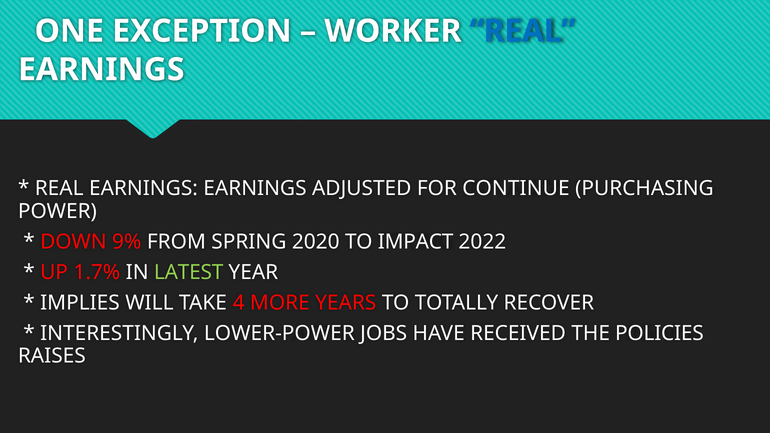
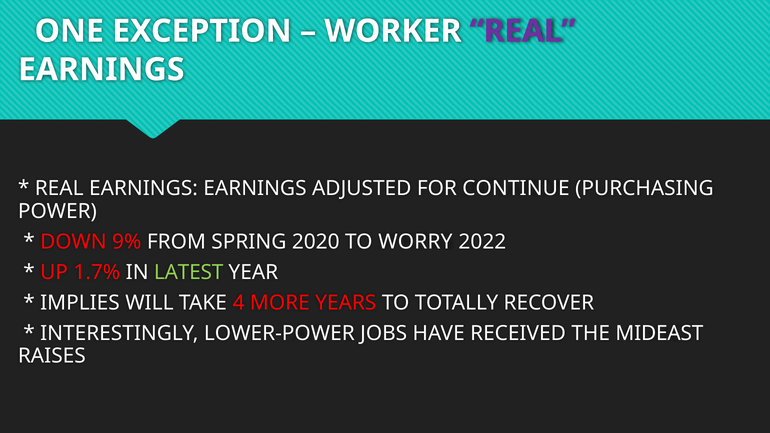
REAL colour: blue -> purple (522, 31)
IMPACT: IMPACT -> WORRY (415, 242)
POLICIES: POLICIES -> MIDEAST (659, 333)
